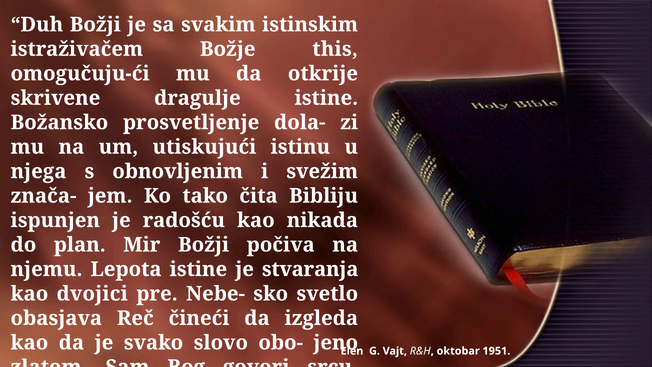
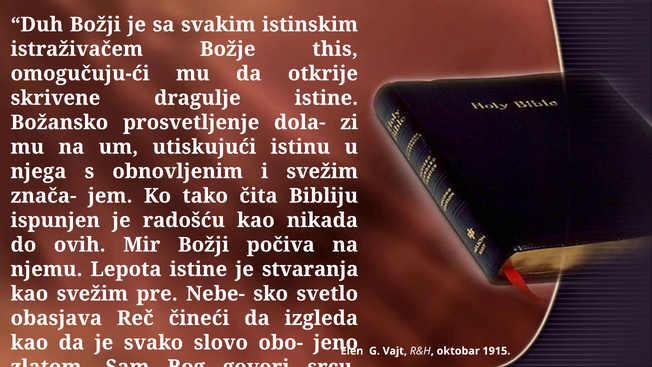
plan: plan -> ovih (80, 245)
kao dvojici: dvojici -> svežim (92, 294)
1951: 1951 -> 1915 (496, 351)
